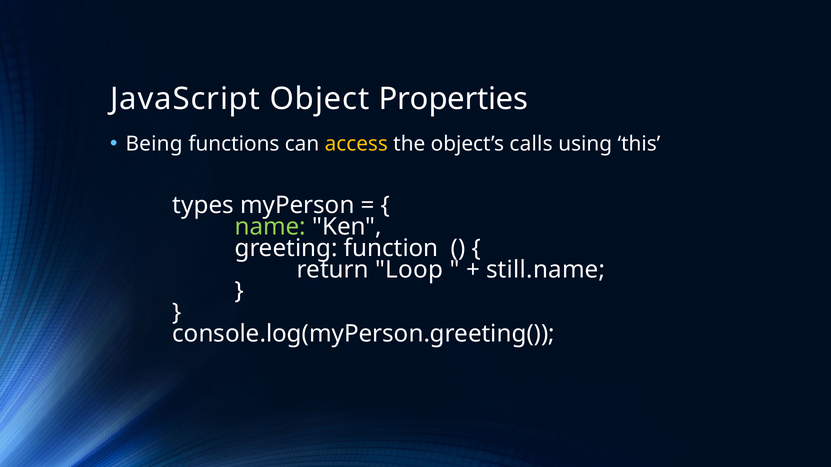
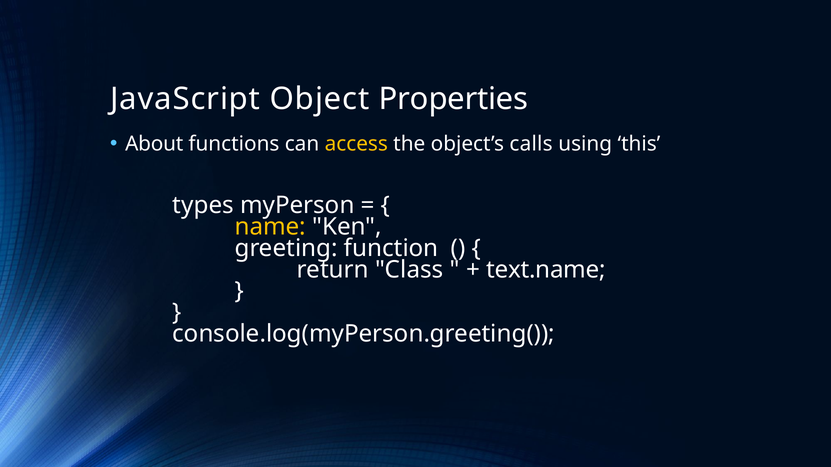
Being: Being -> About (154, 144)
name colour: light green -> yellow (270, 227)
Loop: Loop -> Class (409, 270)
still.name: still.name -> text.name (546, 270)
